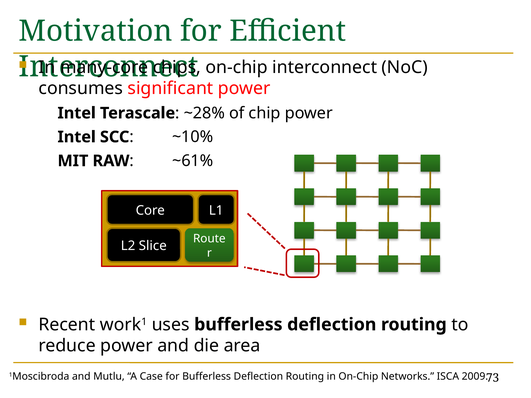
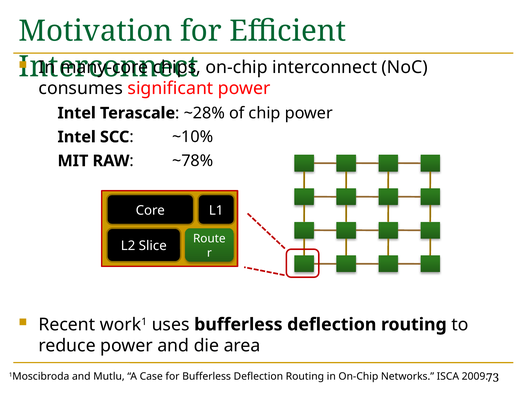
~61%: ~61% -> ~78% (193, 161)
